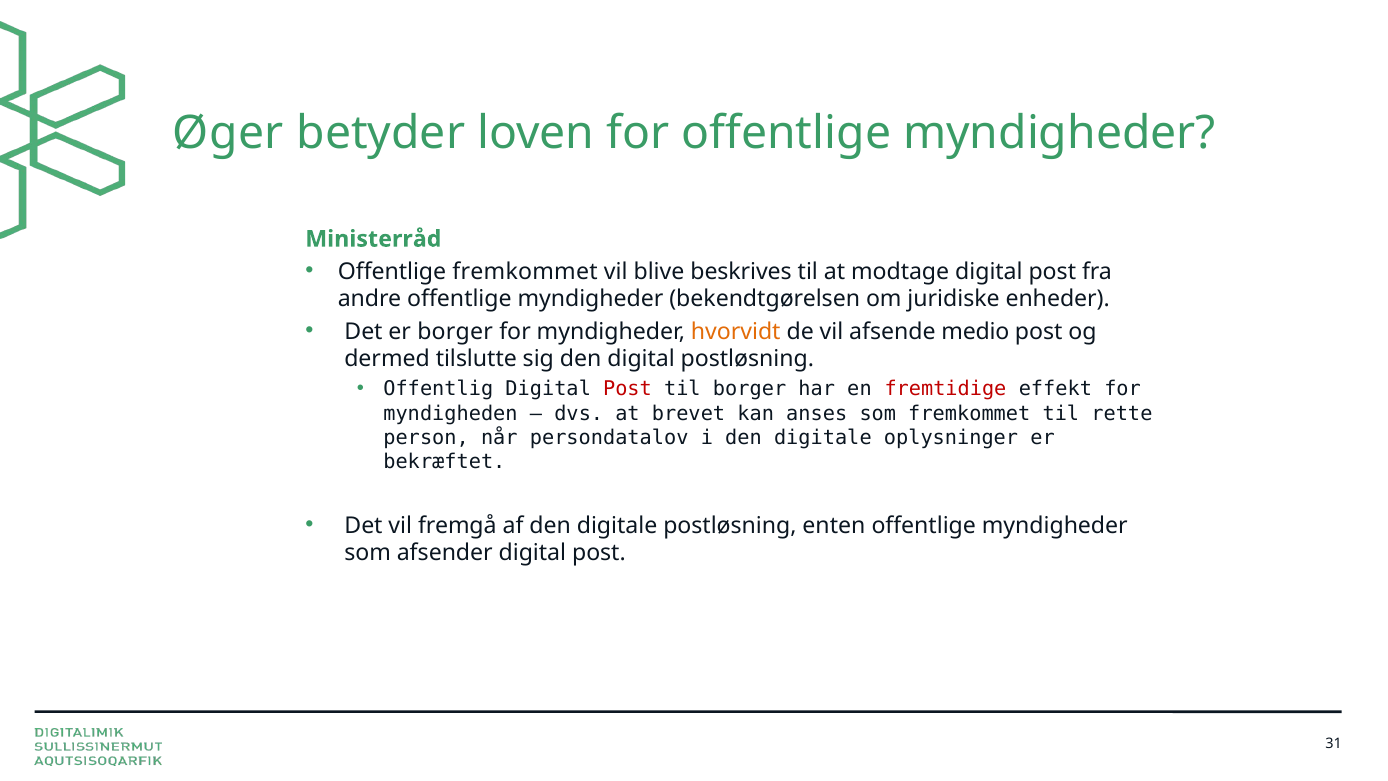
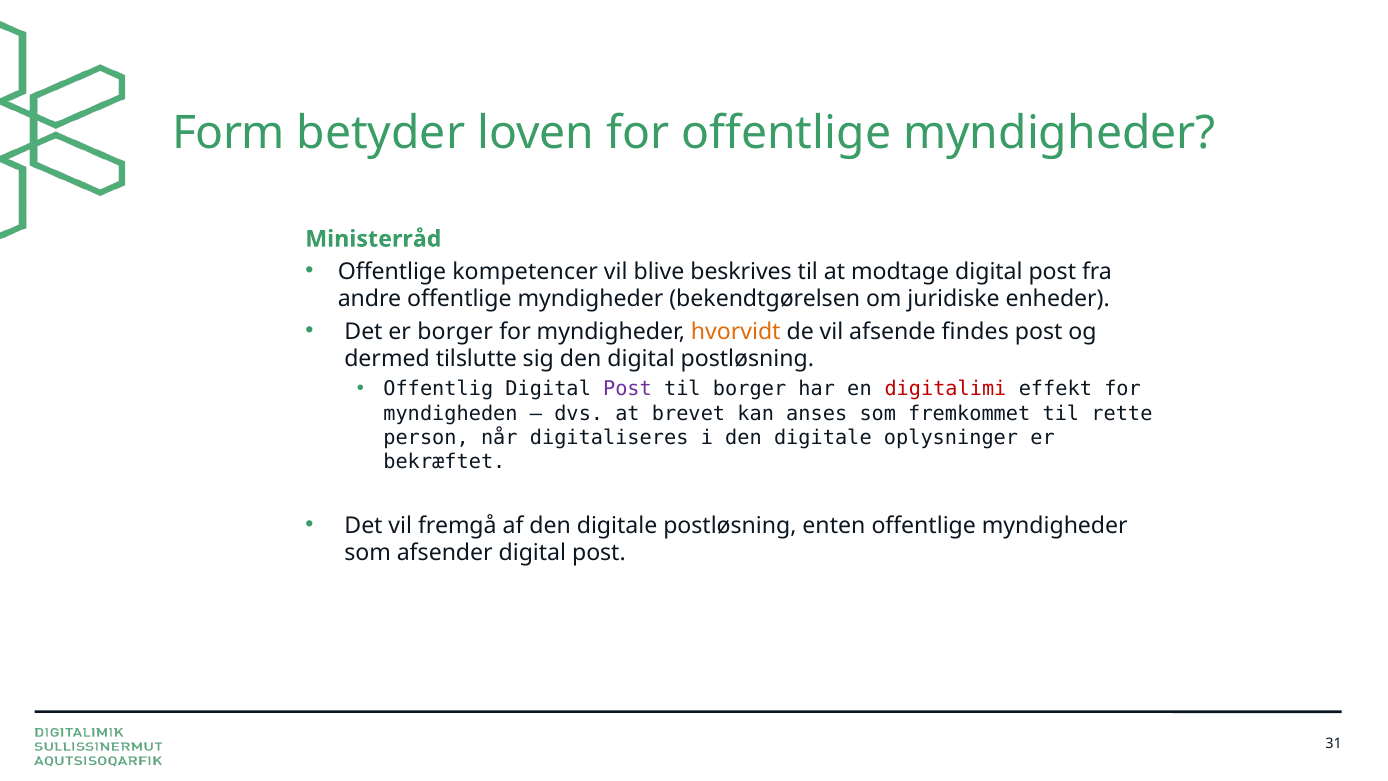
Øger: Øger -> Form (229, 133)
Offentlige fremkommet: fremkommet -> kompetencer (525, 271)
medio: medio -> findes (975, 331)
Post colour: red -> purple (627, 389)
fremtidige: fremtidige -> digitalimi (945, 389)
persondatalov: persondatalov -> digitaliseres (609, 438)
